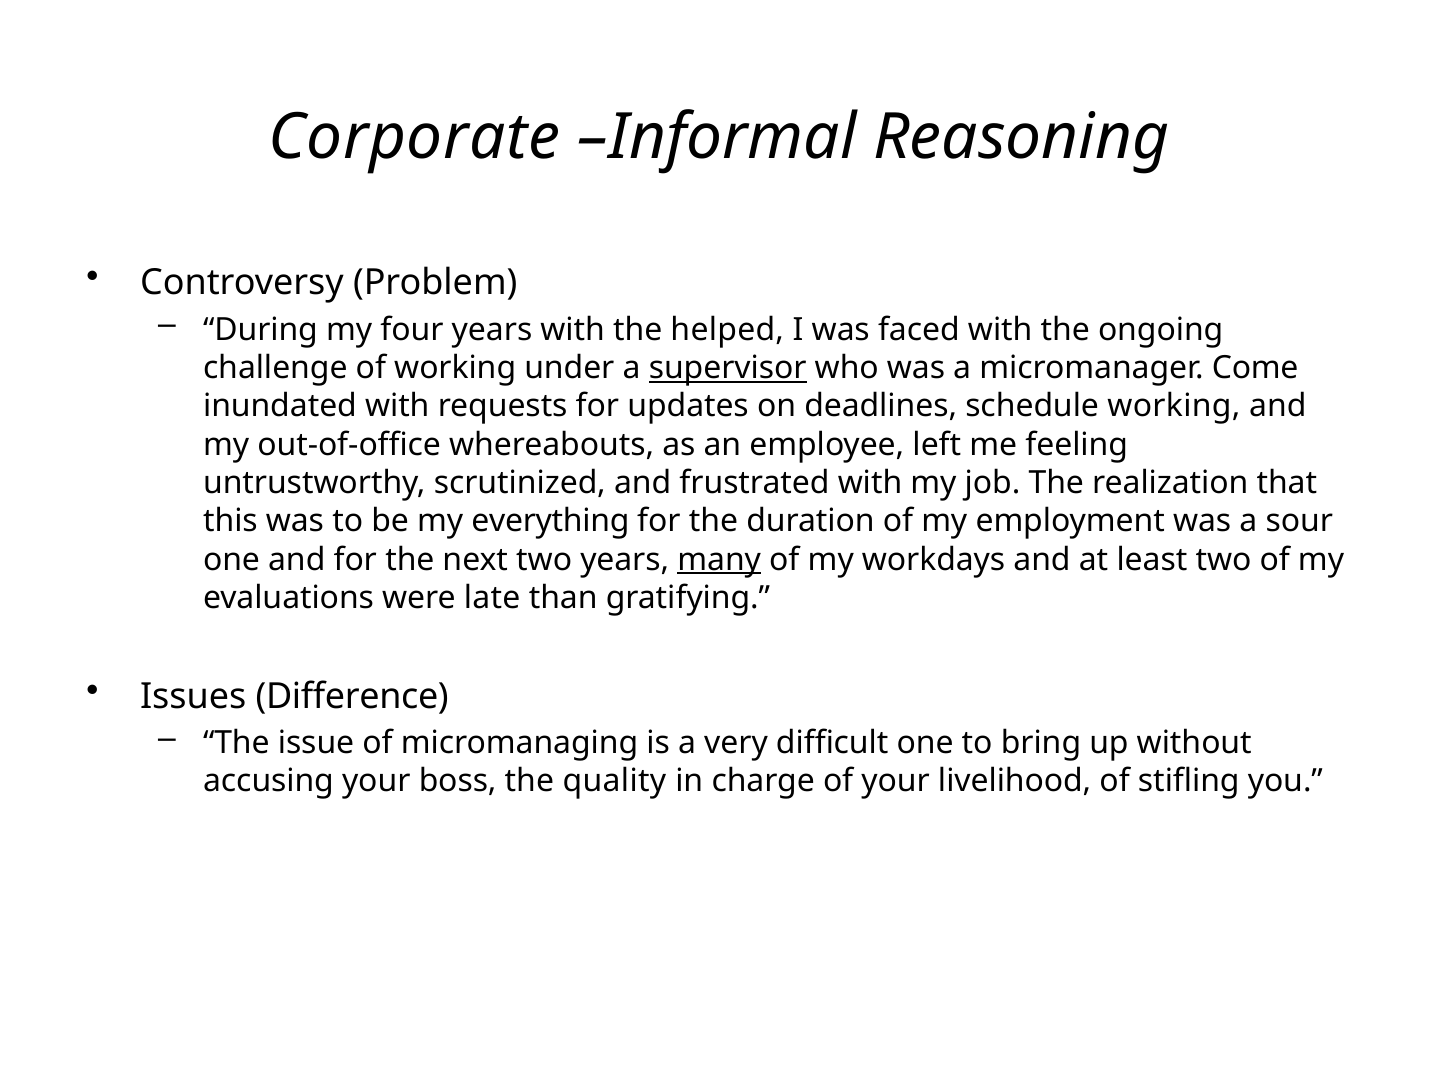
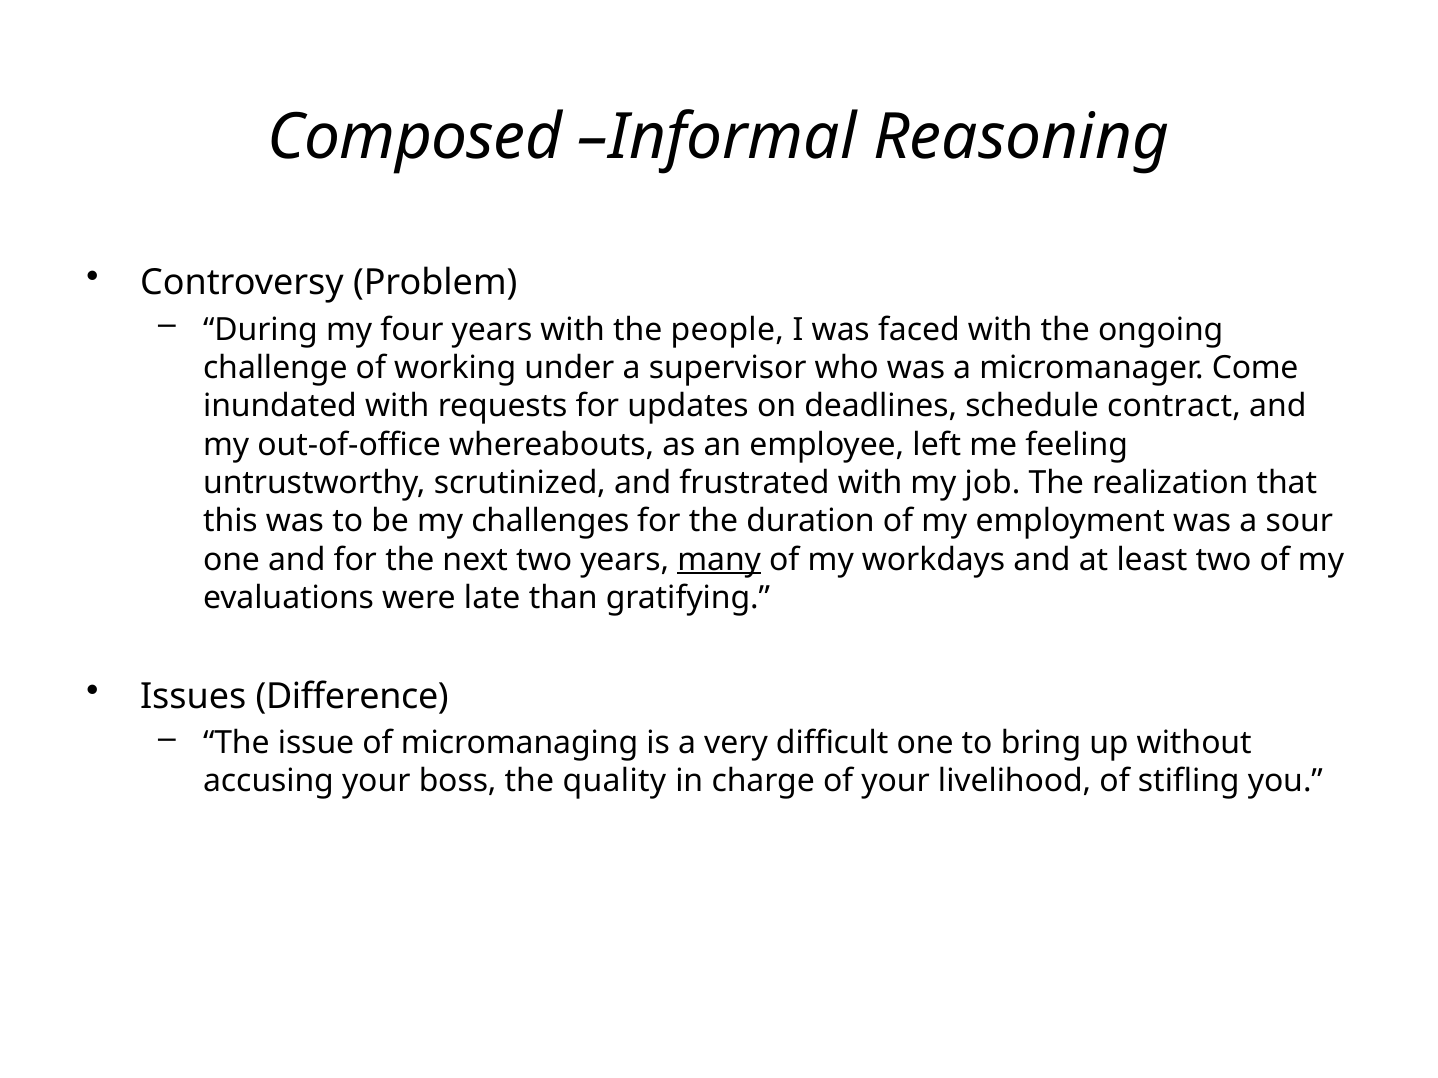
Corporate: Corporate -> Composed (415, 137)
helped: helped -> people (727, 330)
supervisor underline: present -> none (728, 368)
schedule working: working -> contract (1174, 406)
everything: everything -> challenges (550, 521)
